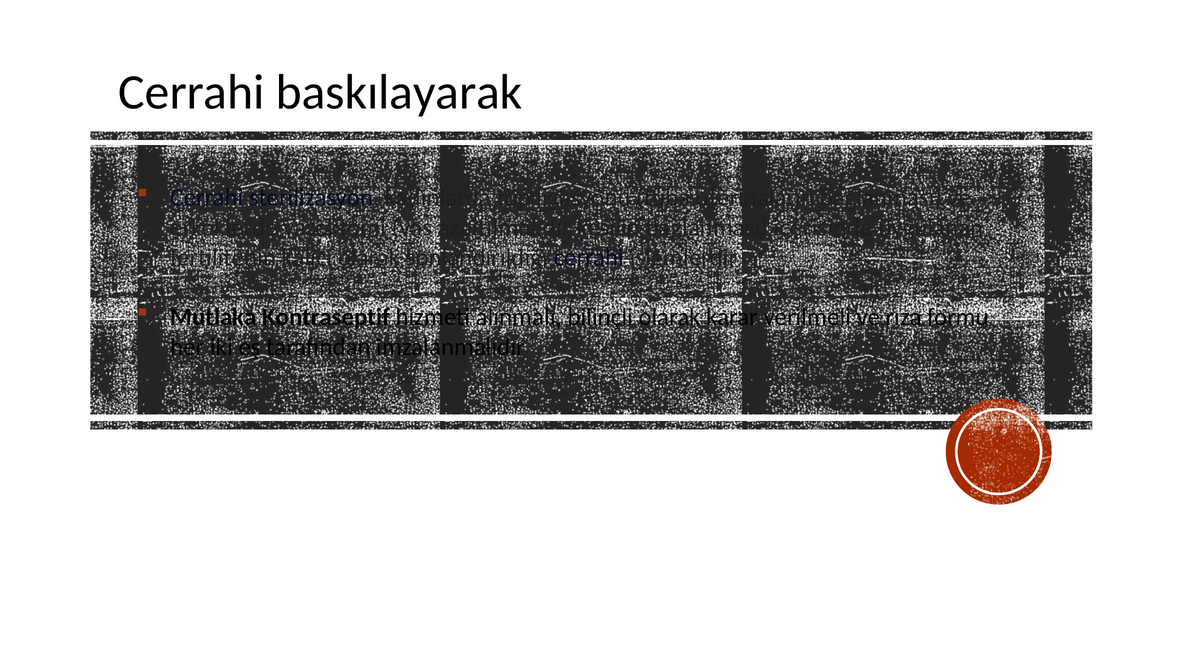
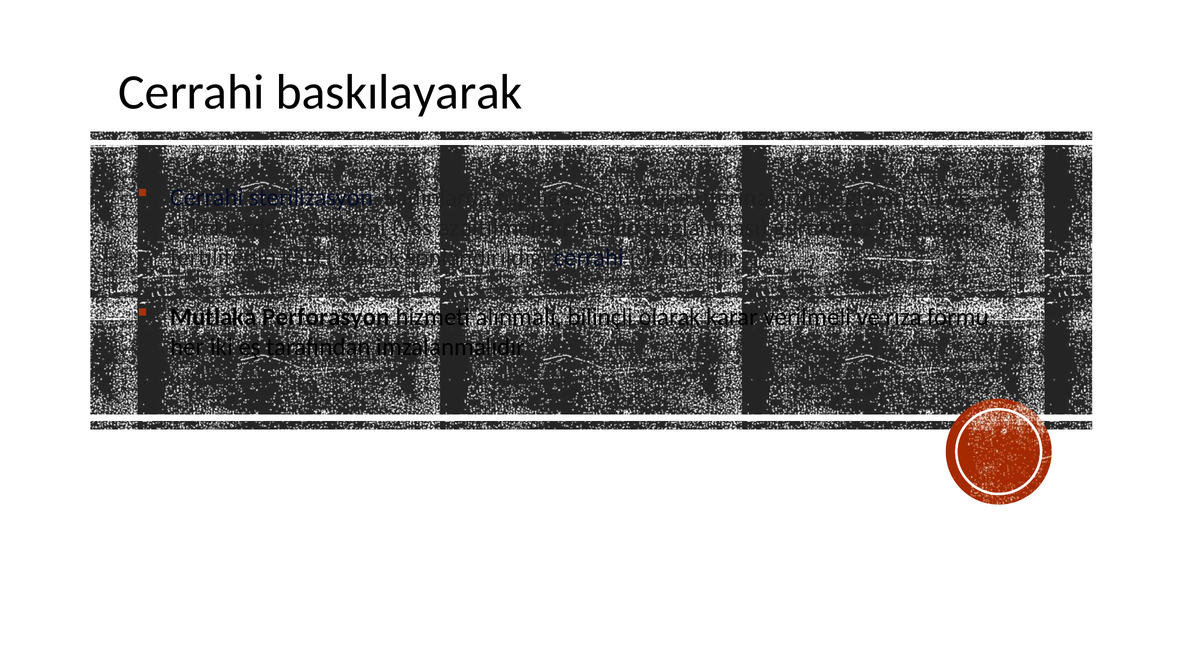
içerisinde: içerisinde -> gerekmez (823, 228)
Kontraseptif: Kontraseptif -> Perforasyon (326, 317)
